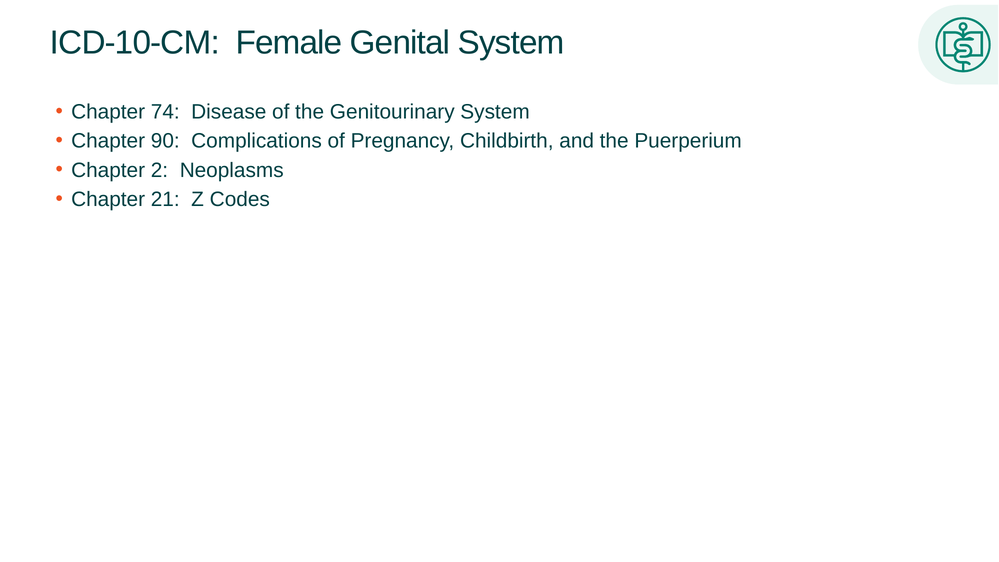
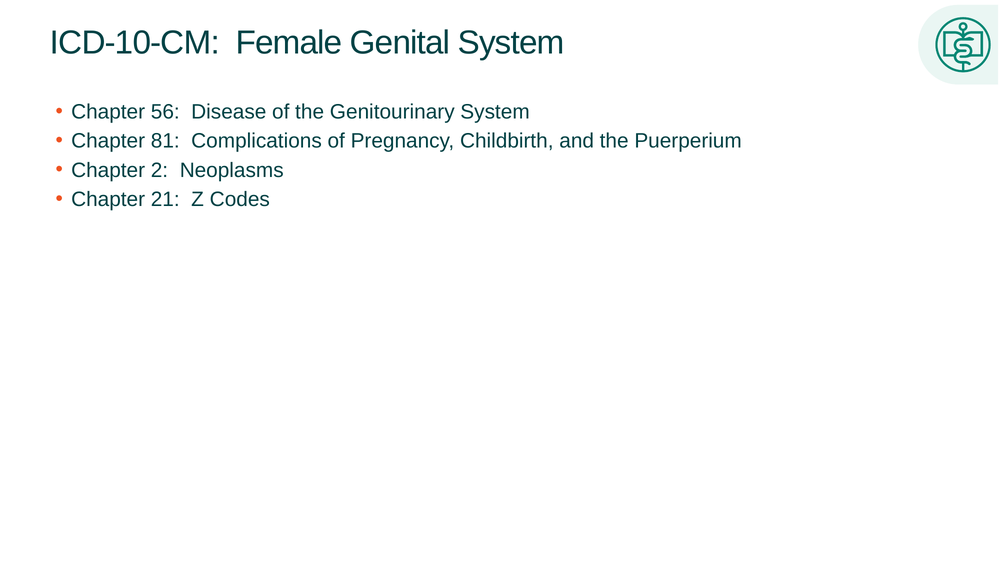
74: 74 -> 56 (165, 112)
90: 90 -> 81 (165, 141)
